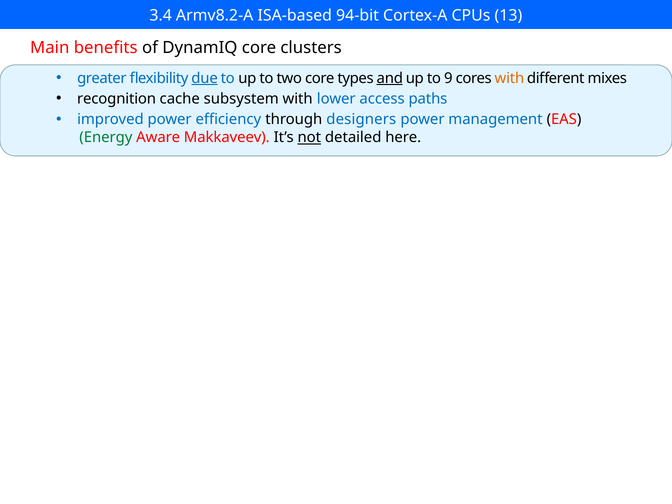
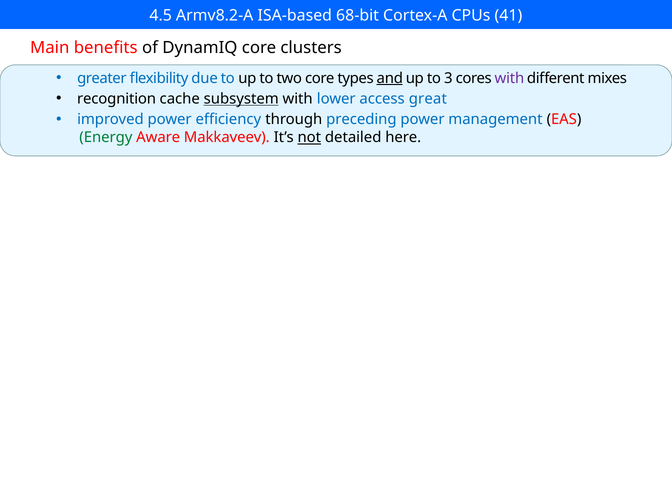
3.4: 3.4 -> 4.5 (161, 16)
94-bit: 94-bit -> 68-bit (358, 16)
13: 13 -> 41 (508, 16)
due underline: present -> none (205, 78)
9: 9 -> 3 (448, 78)
with colour: orange -> purple (509, 78)
subsystem underline: none -> present (241, 99)
paths: paths -> great (428, 99)
designers: designers -> preceding (361, 120)
